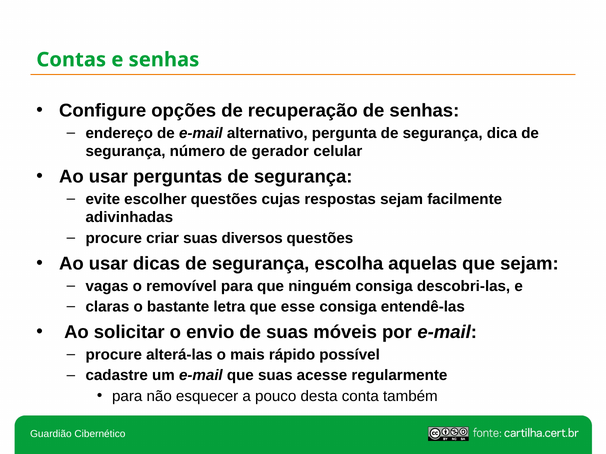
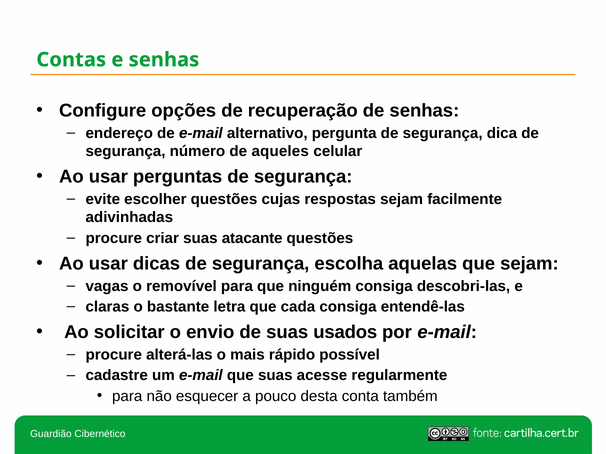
gerador: gerador -> aqueles (280, 152)
diversos: diversos -> atacante (252, 238)
esse: esse -> cada (298, 307)
móveis: móveis -> usados (345, 333)
